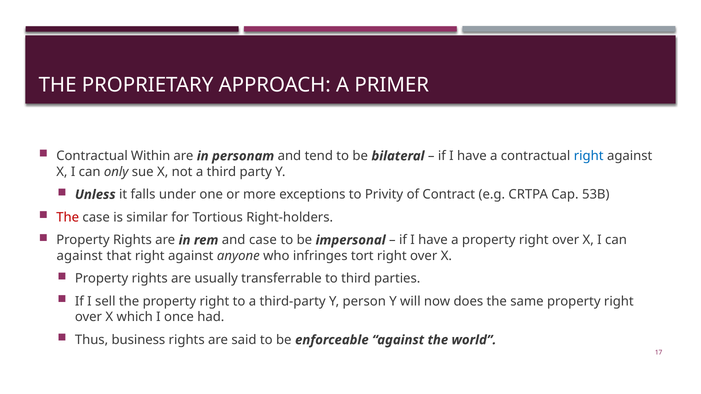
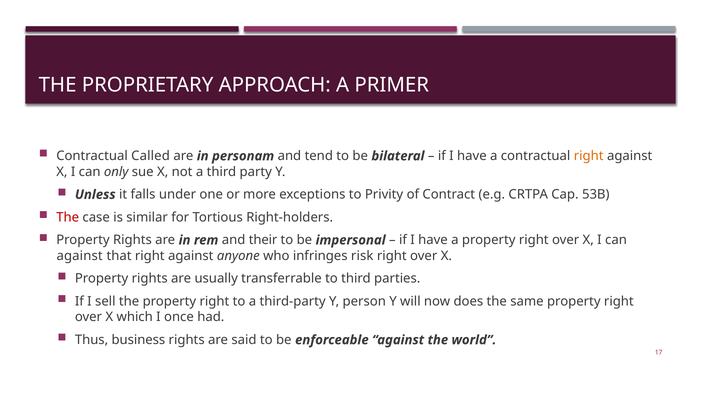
Within: Within -> Called (151, 156)
right colour: blue -> orange (589, 156)
and case: case -> their (263, 240)
tort: tort -> risk (362, 256)
